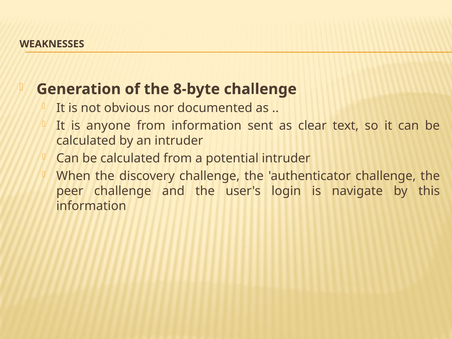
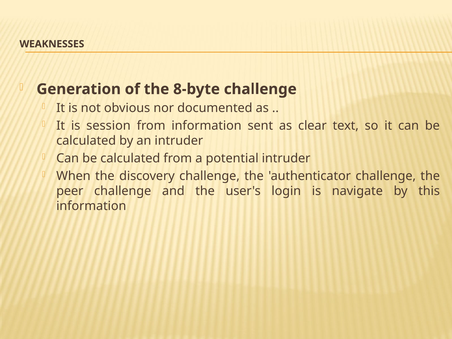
anyone: anyone -> session (108, 126)
